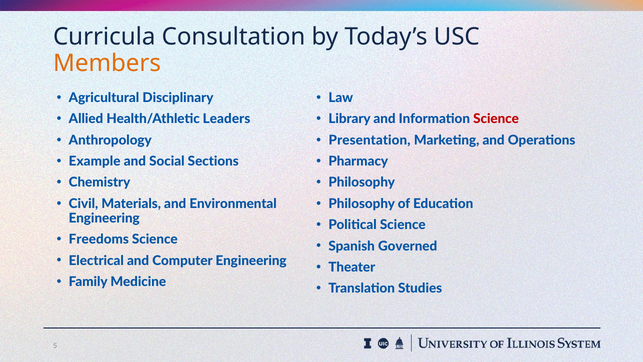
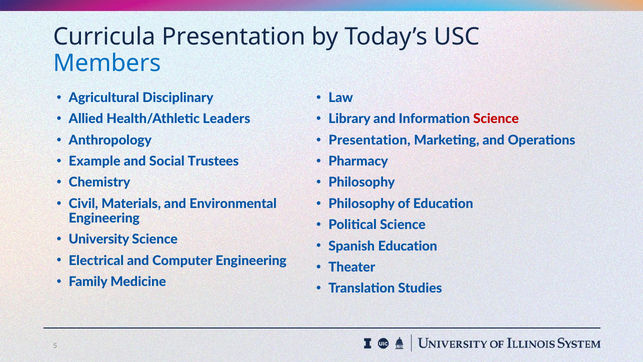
Curricula Consultation: Consultation -> Presentation (234, 37)
Members colour: orange -> blue (107, 63)
Sections: Sections -> Trustees (213, 161)
Freedoms: Freedoms -> University (99, 239)
Spanish Governed: Governed -> Education (408, 246)
